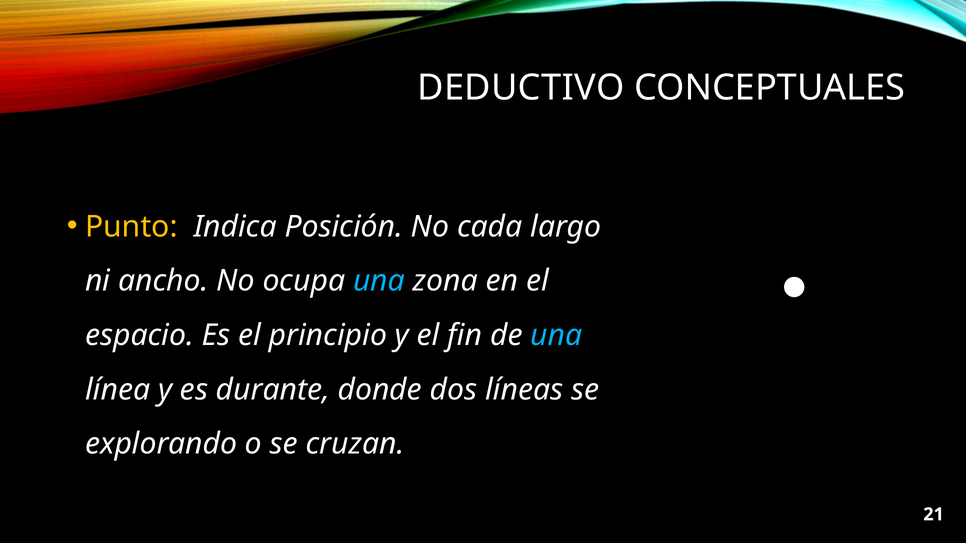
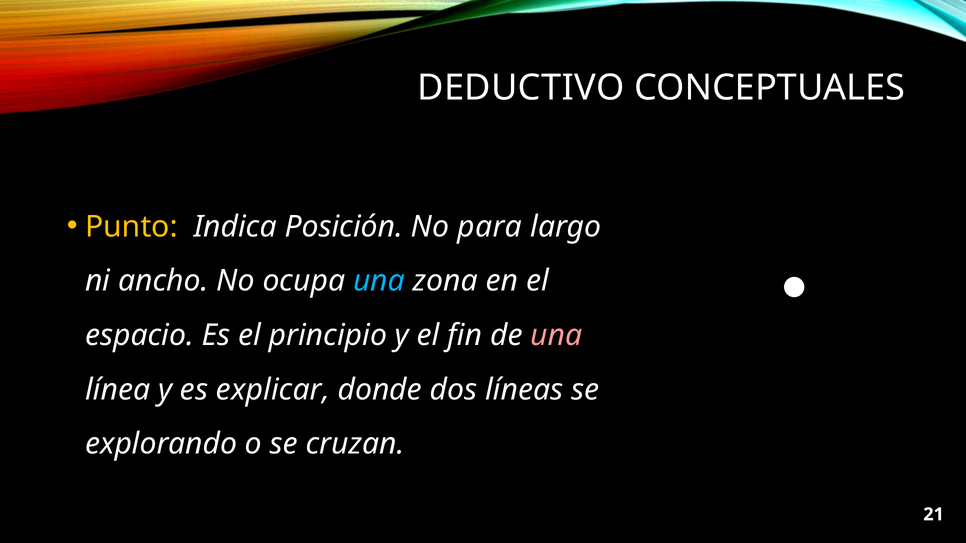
cada: cada -> para (490, 227)
una colour: light blue -> pink (556, 335)
durante: durante -> explicar (273, 390)
